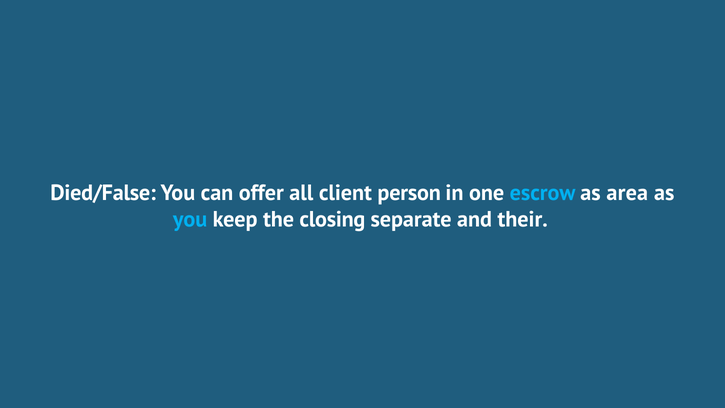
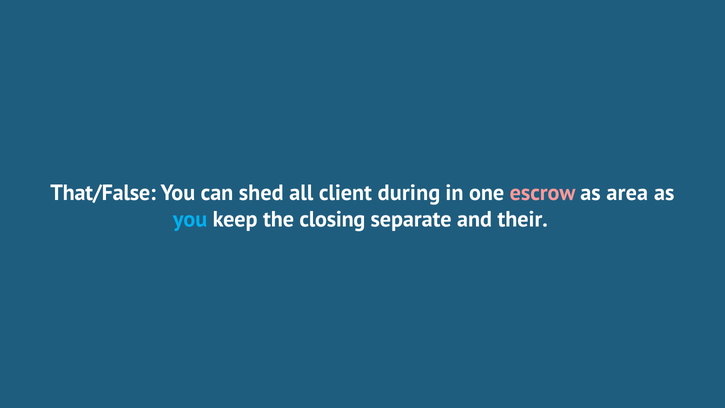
Died/False: Died/False -> That/False (103, 193)
offer: offer -> shed (261, 193)
person: person -> during (409, 193)
escrow colour: light blue -> pink (543, 193)
